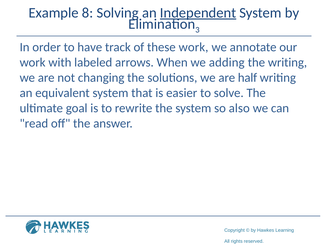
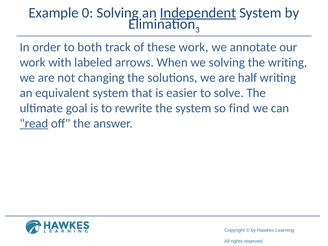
8: 8 -> 0 (88, 13)
have: have -> both (90, 47)
we adding: adding -> solving (227, 62)
also: also -> find (239, 108)
read underline: none -> present (34, 123)
